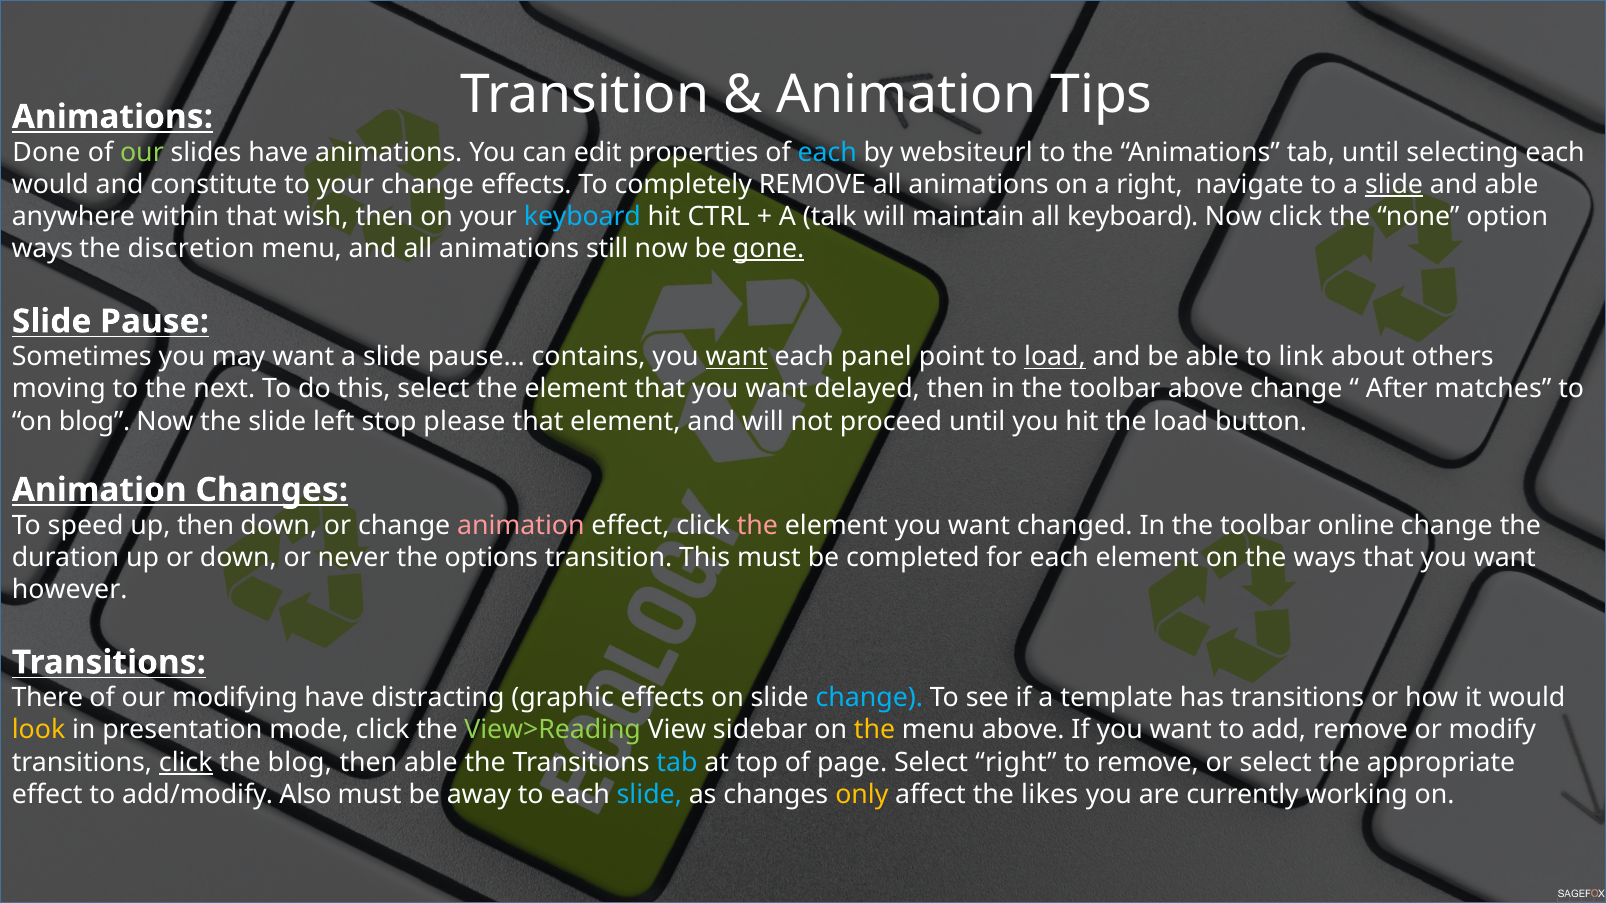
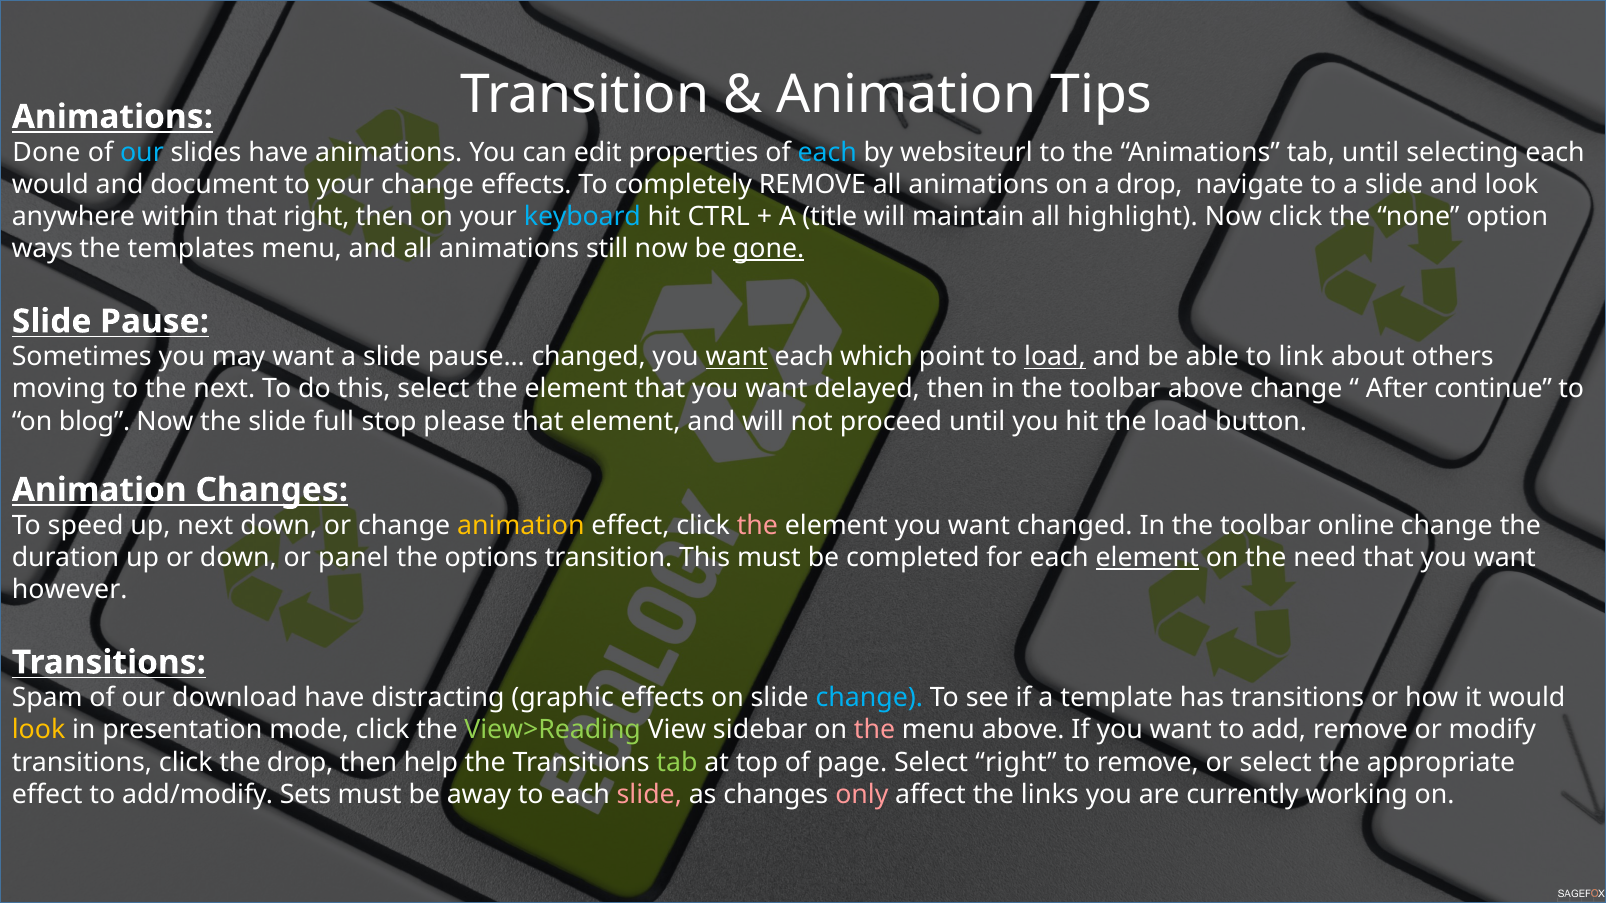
our colour: light green -> light blue (142, 152)
constitute: constitute -> document (214, 185)
a right: right -> drop (1150, 185)
slide underline: present -> none (1394, 185)
and able: able -> look (1512, 185)
that wish: wish -> right (316, 217)
talk: talk -> title (830, 217)
all keyboard: keyboard -> highlight (1132, 217)
discretion: discretion -> templates (191, 249)
pause… contains: contains -> changed (589, 357)
panel: panel -> which (877, 357)
matches: matches -> continue (1493, 389)
left: left -> full (334, 421)
up then: then -> next (205, 526)
animation colour: pink -> yellow (521, 526)
never: never -> panel (354, 558)
element underline: none -> present (1147, 558)
the ways: ways -> need (1325, 558)
There: There -> Spam (47, 698)
modifying: modifying -> download (235, 698)
the colour: yellow -> pink (875, 730)
click underline: present -> none (186, 763)
the blog: blog -> drop (300, 763)
then able: able -> help (431, 763)
tab colour: light blue -> light green (677, 763)
Also: Also -> Sets (306, 795)
slide colour: light blue -> pink (649, 795)
only colour: yellow -> pink (862, 795)
likes: likes -> links (1050, 795)
